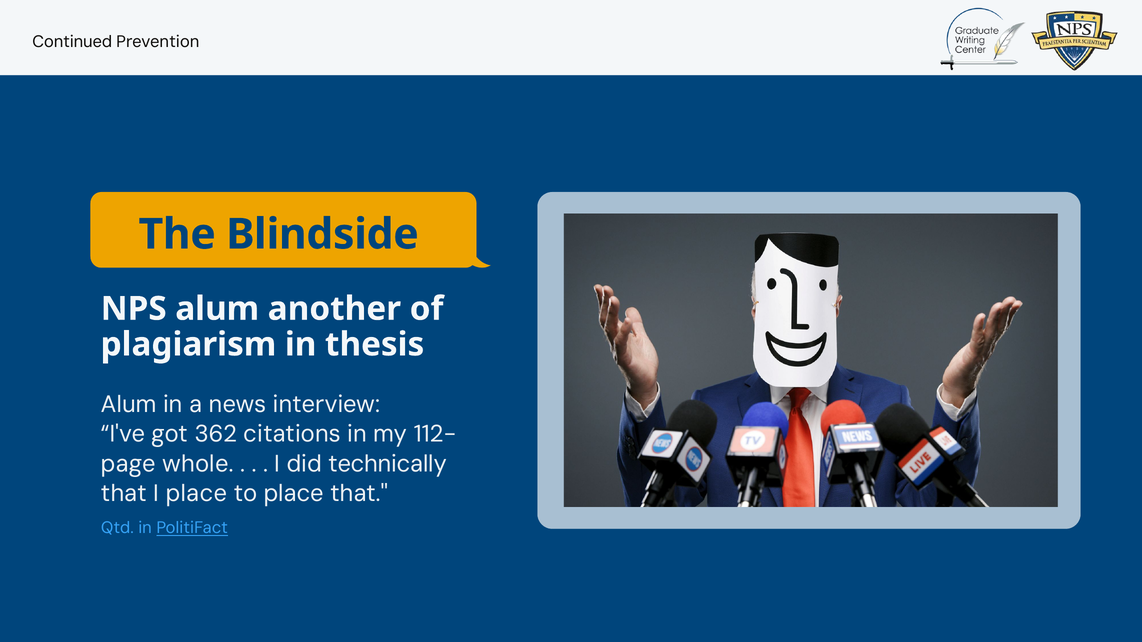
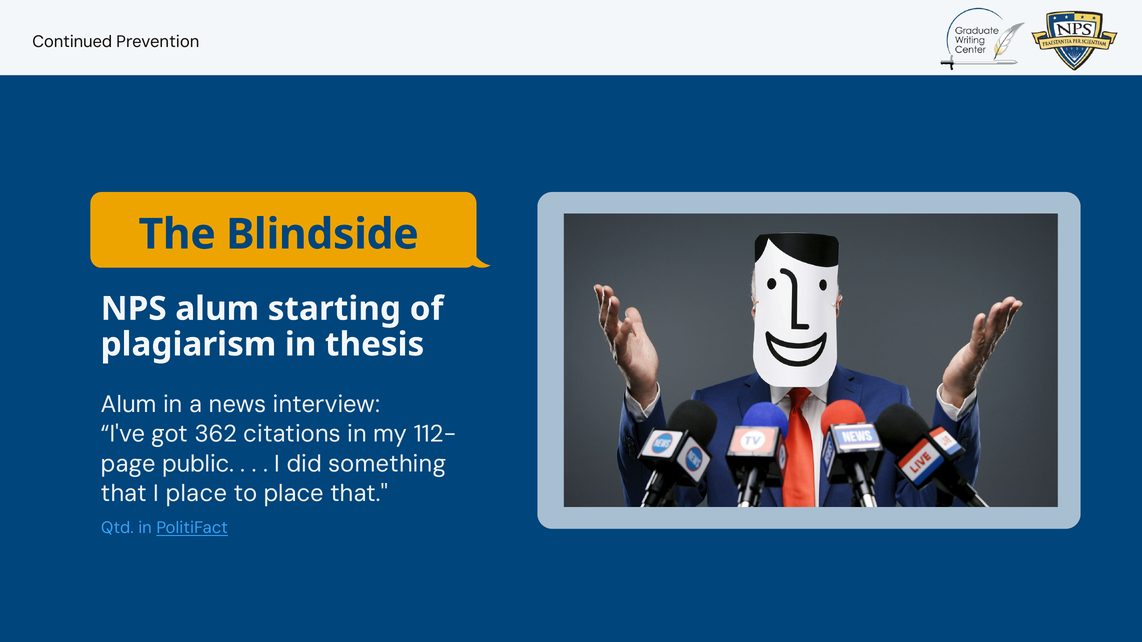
another: another -> starting (334, 309)
whole: whole -> public (198, 464)
technically: technically -> something (387, 464)
